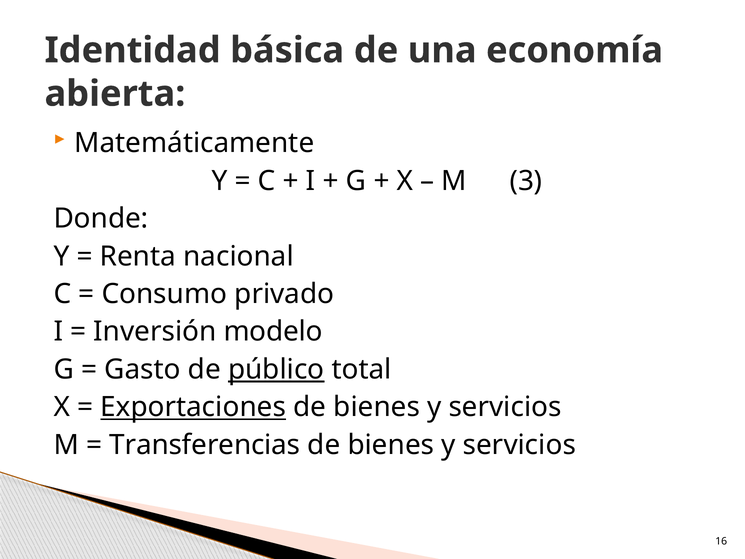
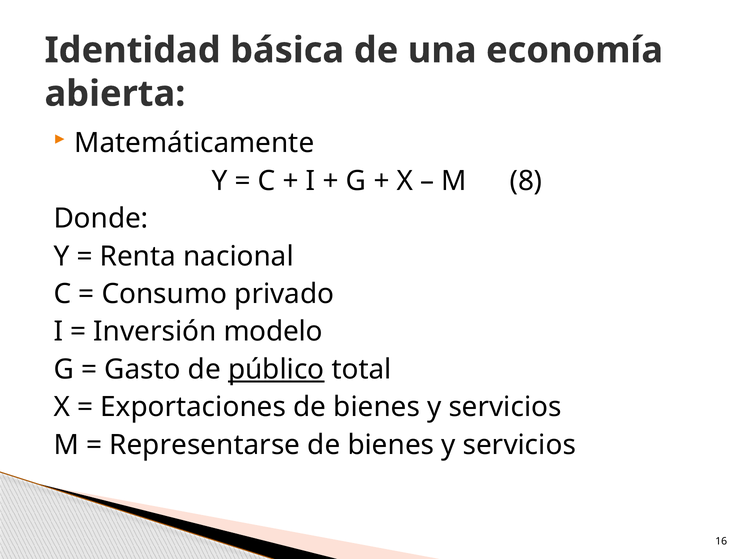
3: 3 -> 8 (526, 181)
Exportaciones underline: present -> none (193, 407)
Transferencias: Transferencias -> Representarse (205, 445)
